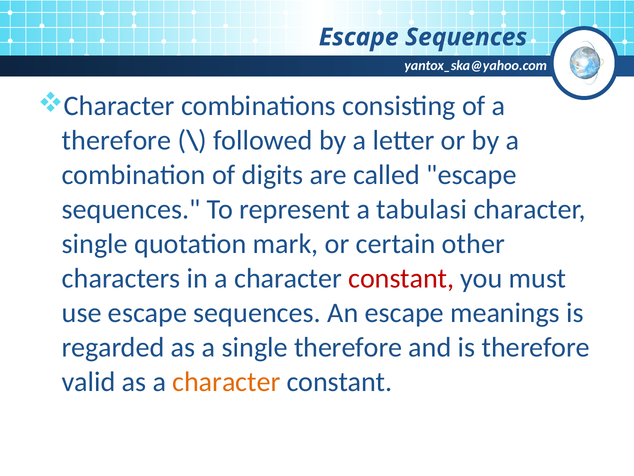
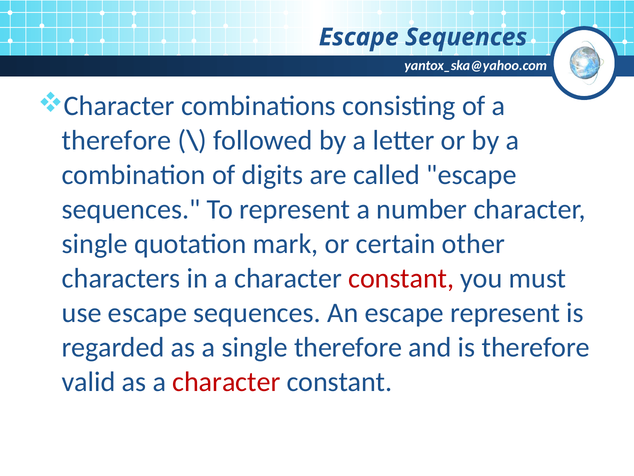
tabulasi: tabulasi -> number (422, 209)
escape meanings: meanings -> represent (505, 313)
character colour: orange -> red (226, 381)
